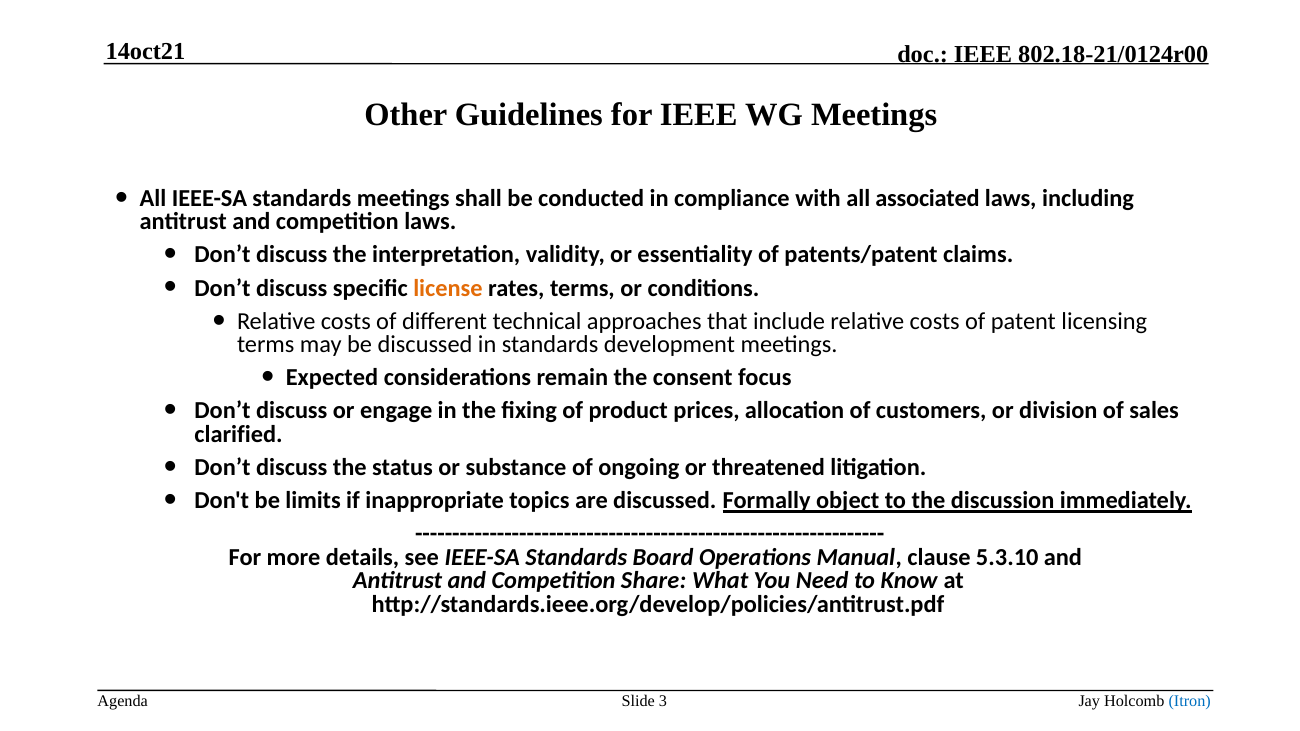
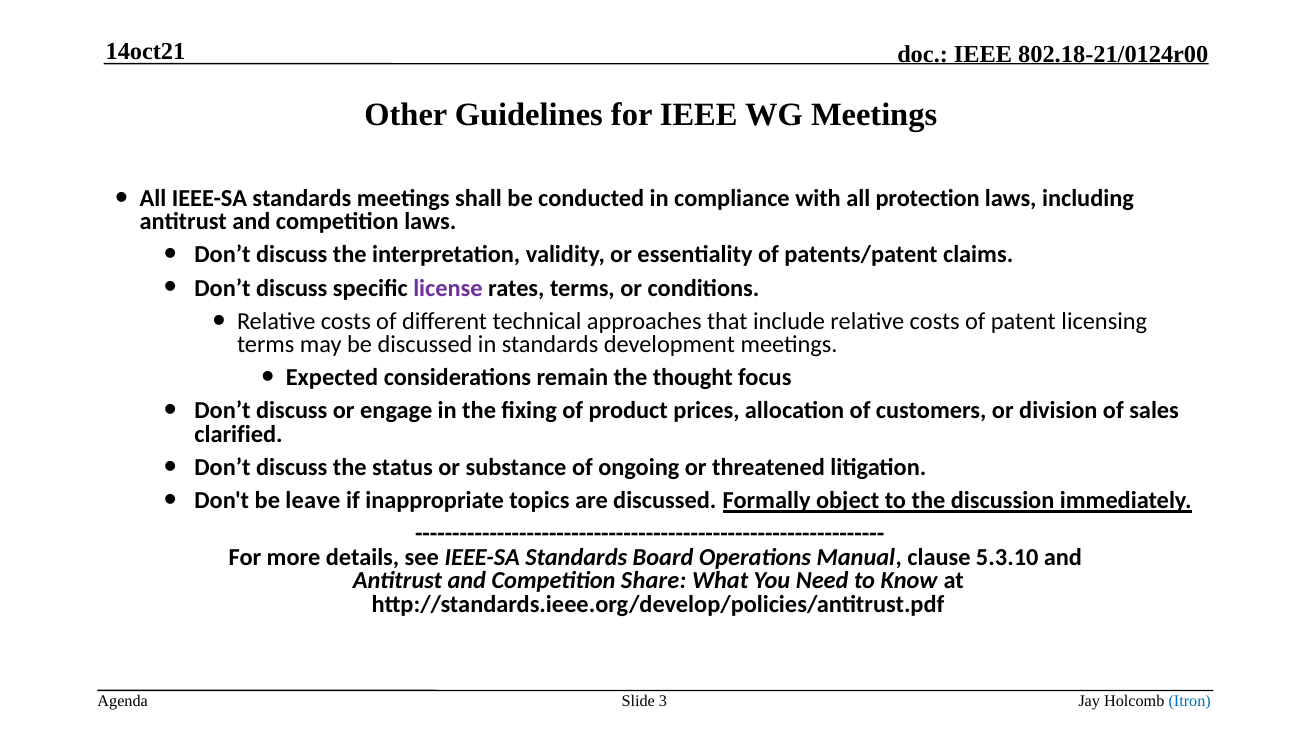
associated: associated -> protection (928, 198)
license colour: orange -> purple (448, 288)
consent: consent -> thought (693, 378)
limits: limits -> leave (313, 501)
